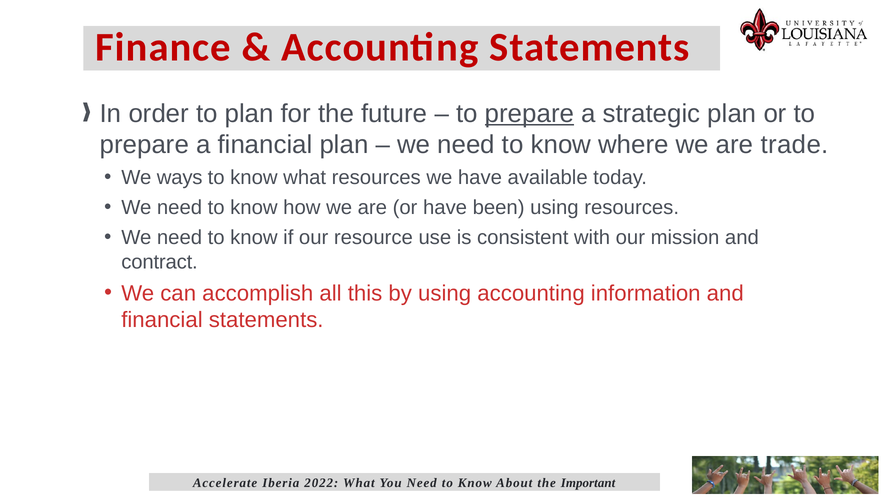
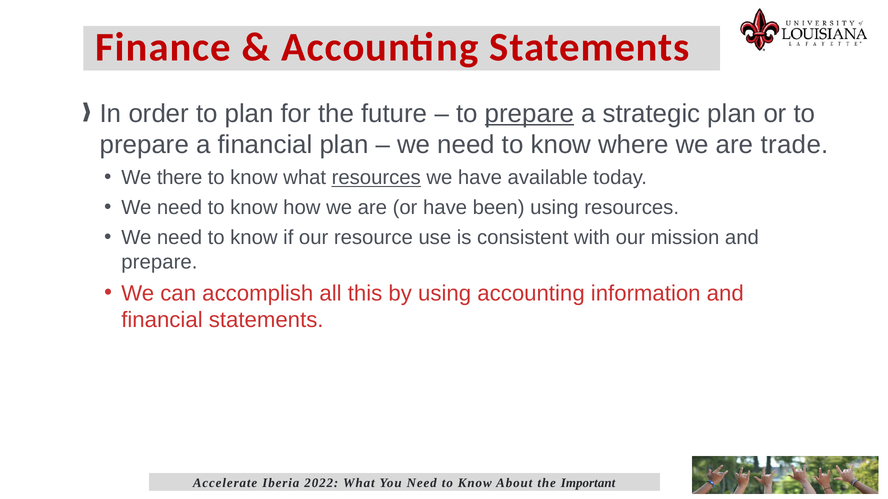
ways: ways -> there (180, 178)
resources underline: none -> present (376, 178)
contract: contract -> prepare (159, 262)
